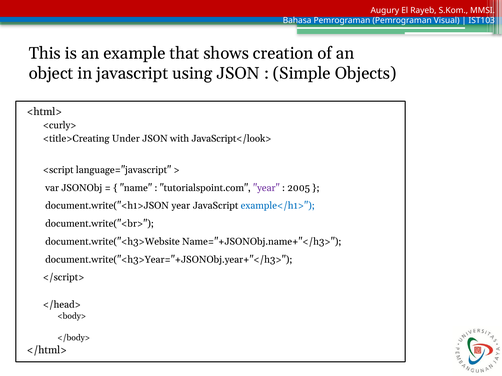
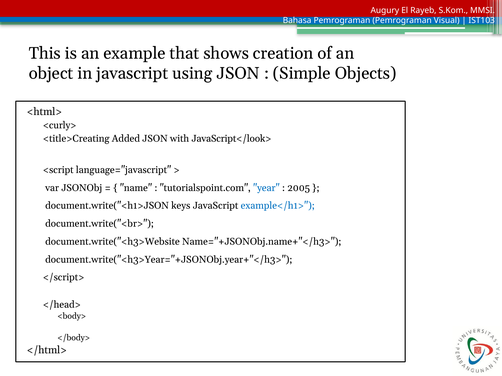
Under: Under -> Added (126, 139)
year colour: purple -> blue (266, 188)
document.write("<h1>JSON year: year -> keys (181, 206)
